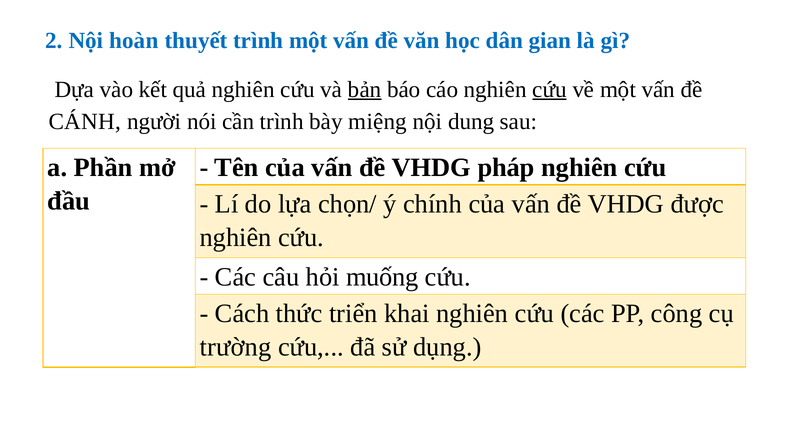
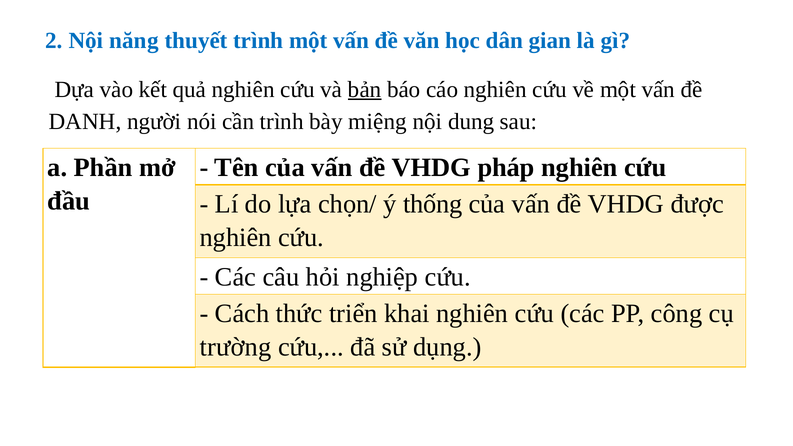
hoàn: hoàn -> năng (134, 40)
cứu underline: present -> none (550, 89)
CÁNH: CÁNH -> DANH (85, 121)
chính: chính -> thống (433, 204)
muống: muống -> nghiệp (382, 277)
